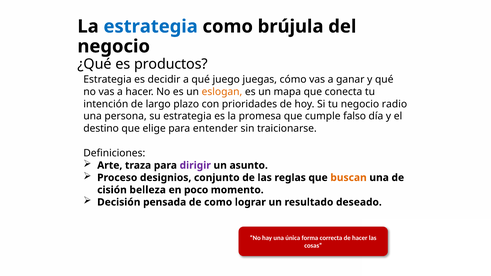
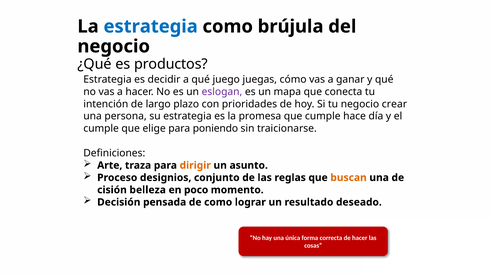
eslogan colour: orange -> purple (222, 92)
radio: radio -> crear (394, 104)
falso: falso -> hace (355, 116)
destino: destino -> cumple (101, 129)
entender: entender -> poniendo (215, 129)
dirigir colour: purple -> orange (195, 165)
